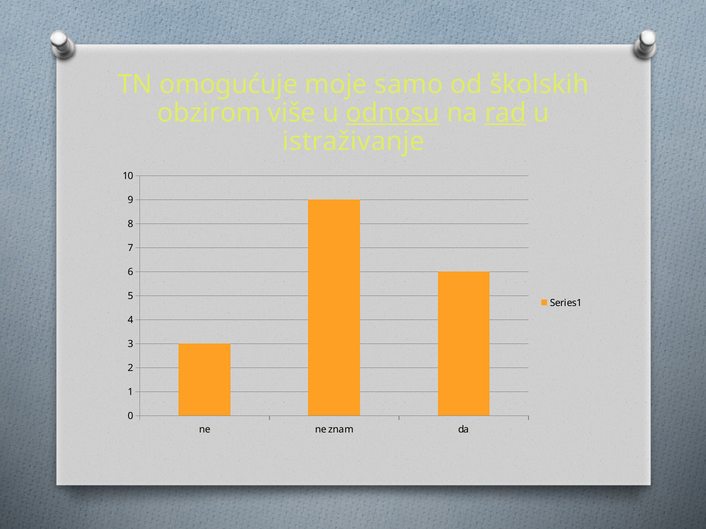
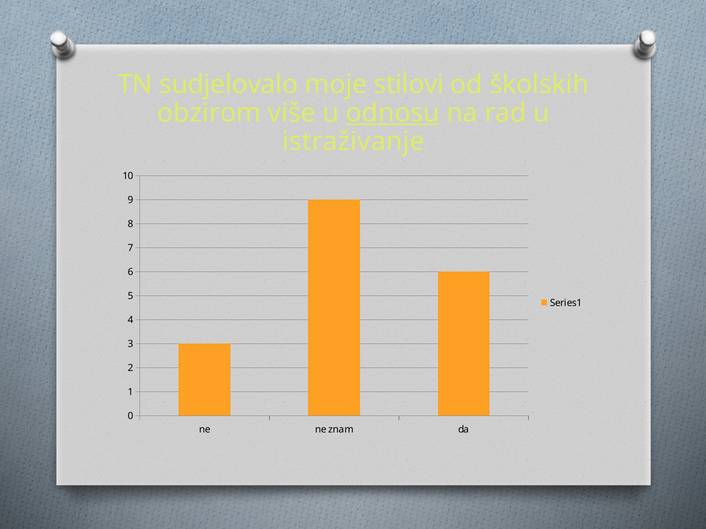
omogućuje: omogućuje -> sudjelovalo (229, 84)
samo: samo -> stilovi (409, 84)
rad underline: present -> none (505, 113)
